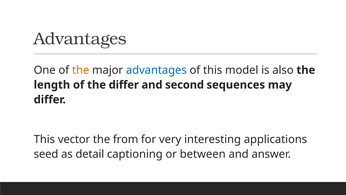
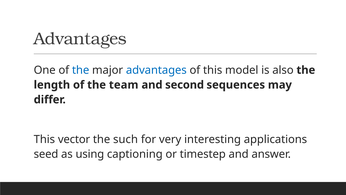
the colour: orange -> blue (81, 70)
the differ: differ -> team (124, 85)
from: from -> such (126, 139)
detail: detail -> using (90, 154)
between: between -> timestep (203, 154)
